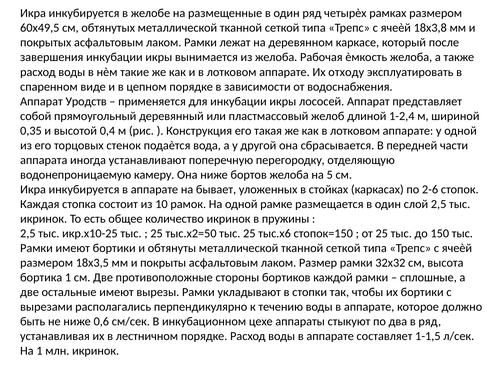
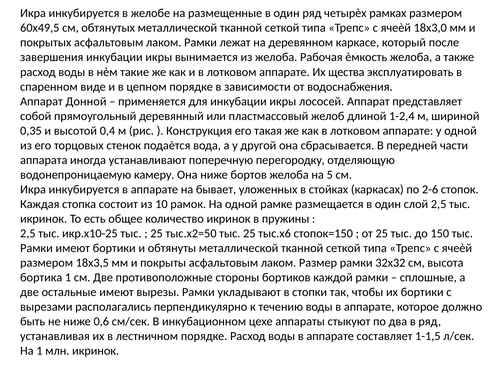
18х3,8: 18х3,8 -> 18х3,0 (430, 28)
отходу: отходу -> щества (346, 72)
Уродств: Уродств -> Донной (86, 101)
